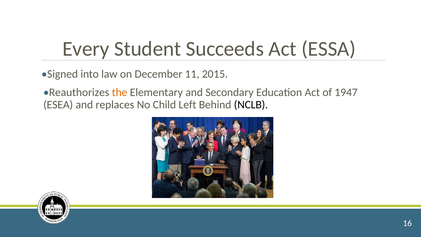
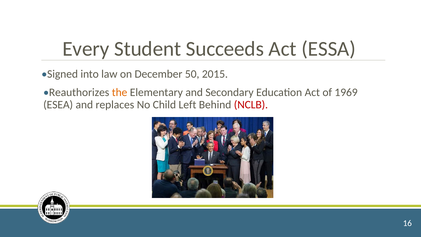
11: 11 -> 50 (192, 74)
1947: 1947 -> 1969 (346, 92)
NCLB colour: black -> red (251, 105)
